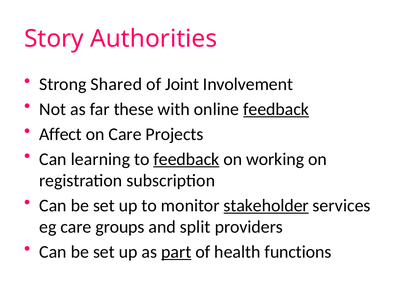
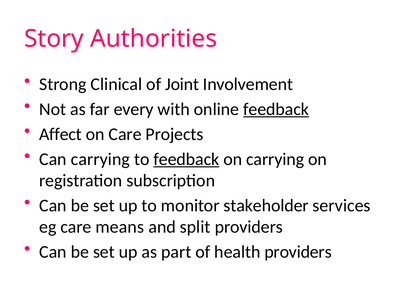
Shared: Shared -> Clinical (116, 84)
these: these -> every (134, 109)
Can learning: learning -> carrying (100, 159)
on working: working -> carrying (275, 159)
stakeholder underline: present -> none (266, 206)
groups: groups -> means (120, 227)
part underline: present -> none (176, 252)
health functions: functions -> providers (298, 252)
